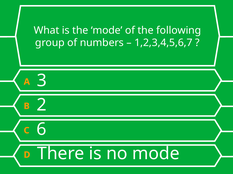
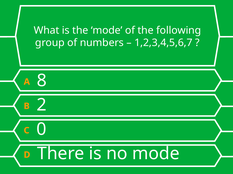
3: 3 -> 8 (42, 81)
6: 6 -> 0 (41, 130)
